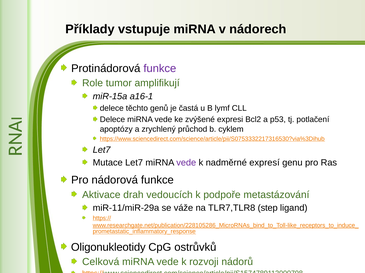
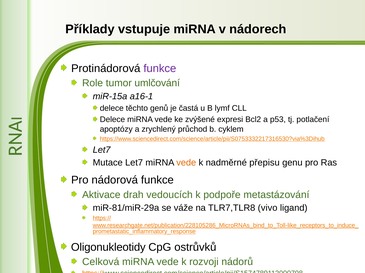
amplifikují: amplifikují -> umlčování (157, 83)
vede colour: purple -> orange (186, 163)
expresí: expresí -> přepisu (265, 163)
miR-11/miR-29a: miR-11/miR-29a -> miR-81/miR-29a (126, 209)
step: step -> vivo (268, 209)
